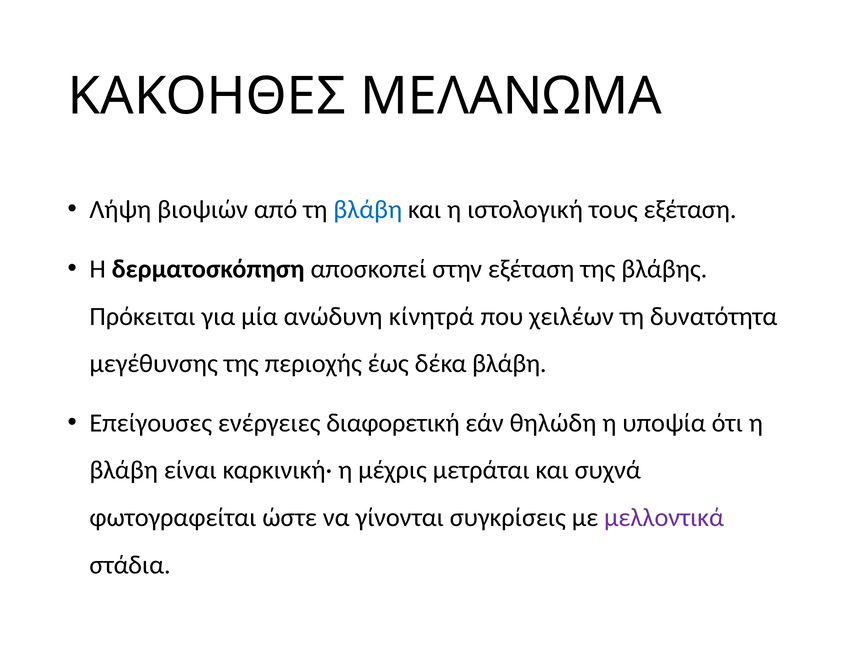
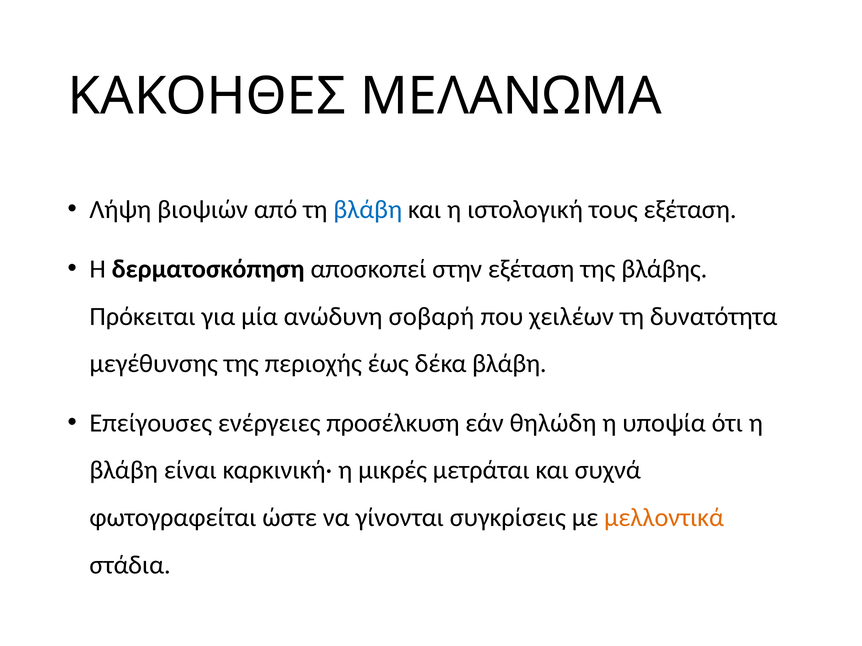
κίνητρά: κίνητρά -> σοβαρή (431, 317)
διαφορετική: διαφορετική -> προσέλκυση (393, 423)
μέχρις: μέχρις -> μικρές (393, 471)
μελλοντικά colour: purple -> orange (664, 518)
